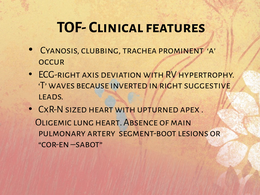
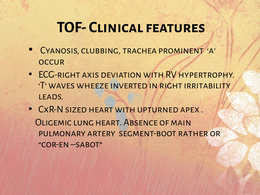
because: because -> wheeze (92, 85)
suggestive: suggestive -> irritability (207, 85)
lesions: lesions -> rather (193, 133)
